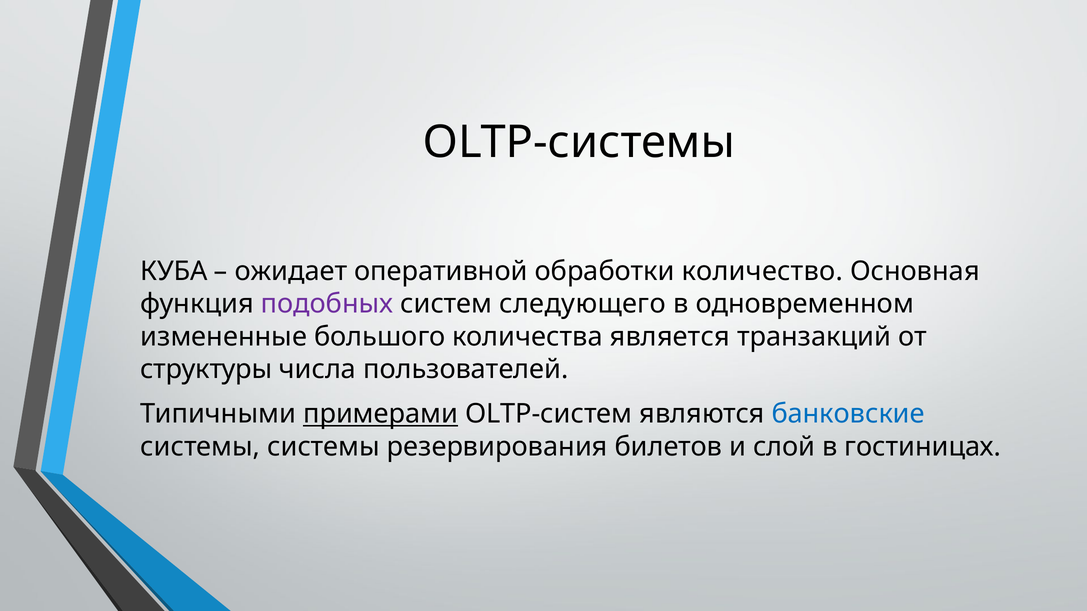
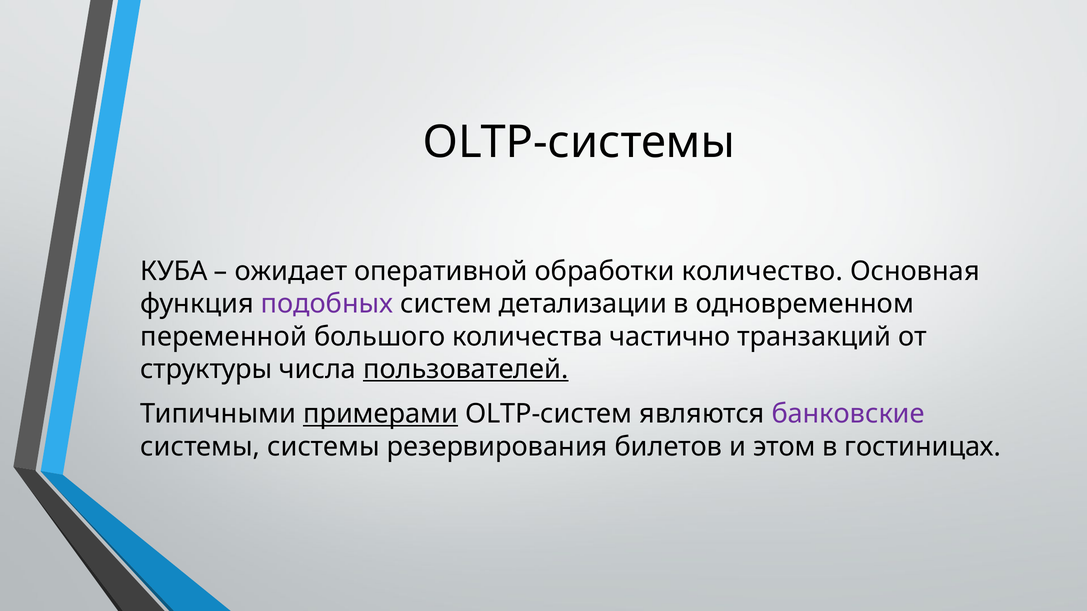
следующего: следующего -> детализации (583, 304)
измененные: измененные -> переменной (224, 337)
является: является -> частично (670, 337)
пользователей underline: none -> present (466, 369)
банковские colour: blue -> purple (848, 414)
слой: слой -> этом (784, 447)
